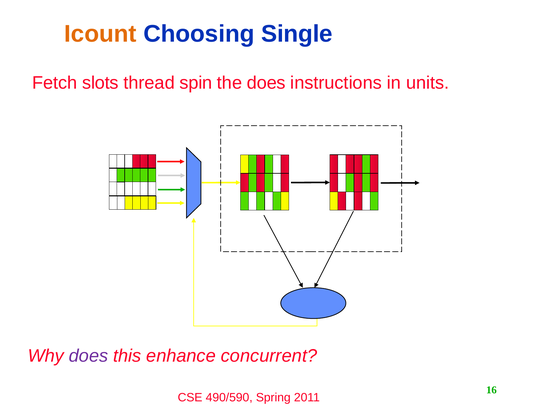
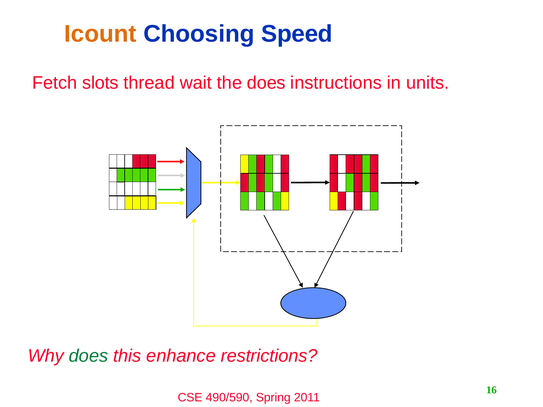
Single: Single -> Speed (297, 34)
spin: spin -> wait (196, 83)
does colour: purple -> green (88, 356)
concurrent: concurrent -> restrictions (269, 356)
